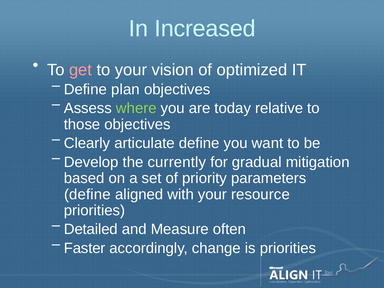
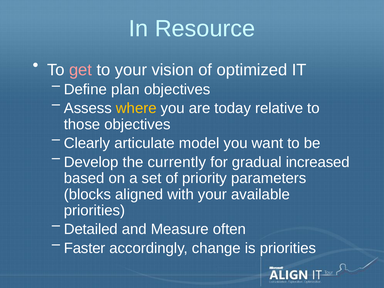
Increased: Increased -> Resource (205, 29)
where colour: light green -> yellow (136, 108)
articulate define: define -> model (199, 143)
mitigation: mitigation -> increased (318, 162)
define: define -> blocks (87, 194)
resource: resource -> available (260, 194)
